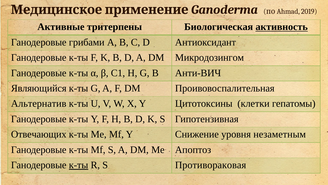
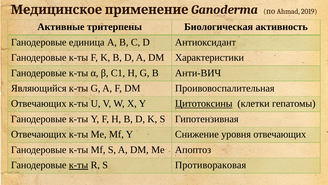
активность underline: present -> none (282, 27)
грибами: грибами -> единица (87, 42)
Микродозингом: Микродозингом -> Характеристики (209, 57)
Альтернатив: Альтернатив -> Отвечающих (39, 103)
Цитотоксины underline: none -> present (204, 103)
уровня незаметным: незаметным -> отвечающих (280, 134)
